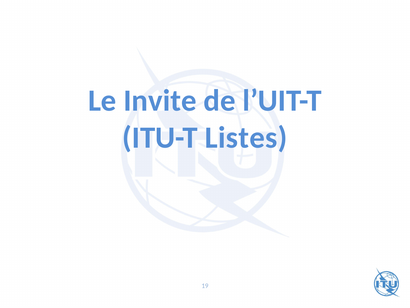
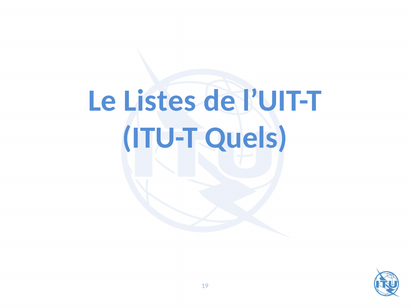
Invite: Invite -> Listes (160, 101)
Listes: Listes -> Quels (246, 137)
